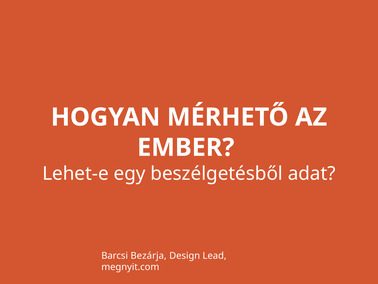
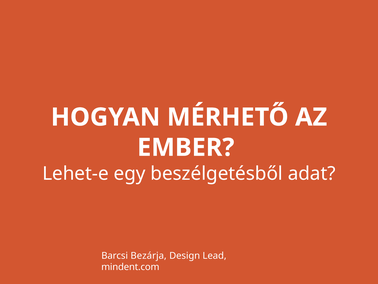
megnyit.com: megnyit.com -> mindent.com (130, 267)
